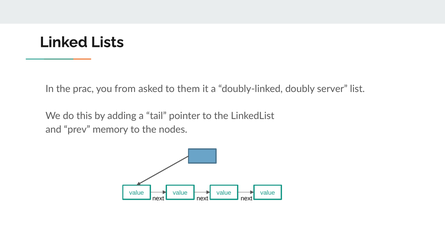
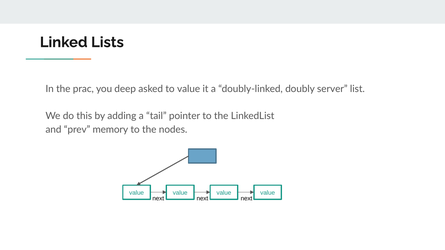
from: from -> deep (125, 89)
to them: them -> value (189, 89)
